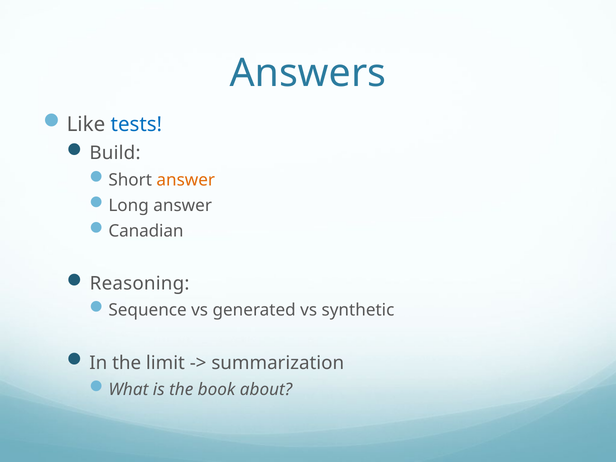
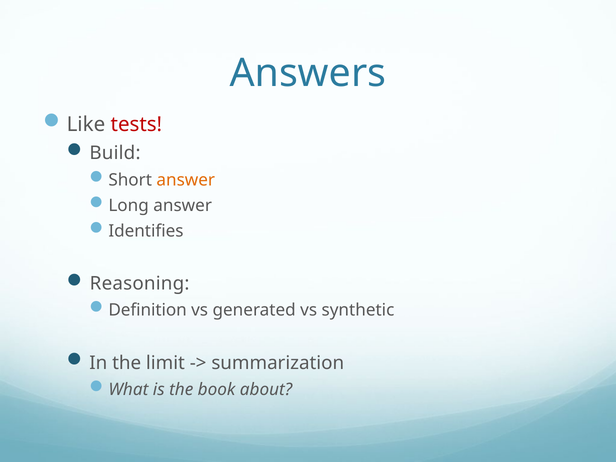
tests colour: blue -> red (136, 125)
Canadian: Canadian -> Identifies (146, 231)
Sequence: Sequence -> Definition (148, 310)
